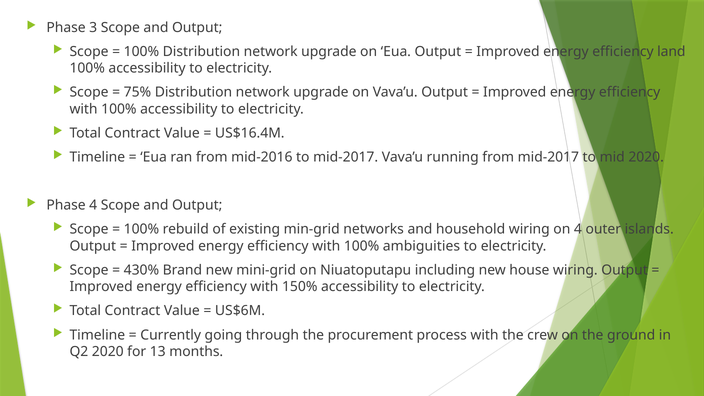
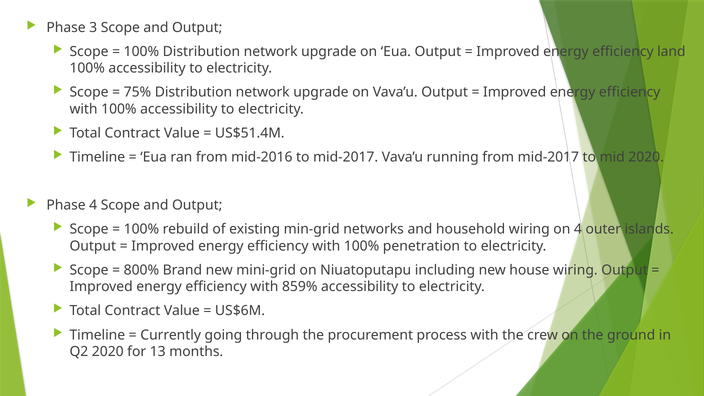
US$16.4M: US$16.4M -> US$51.4M (250, 133)
ambiguities: ambiguities -> penetration (421, 246)
430%: 430% -> 800% (141, 270)
150%: 150% -> 859% (300, 287)
